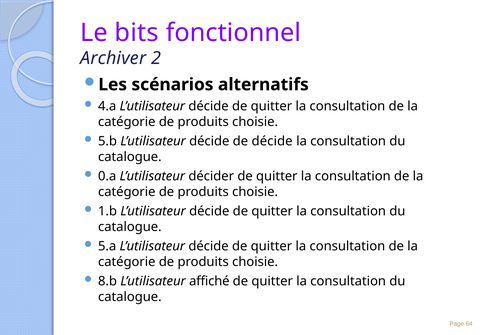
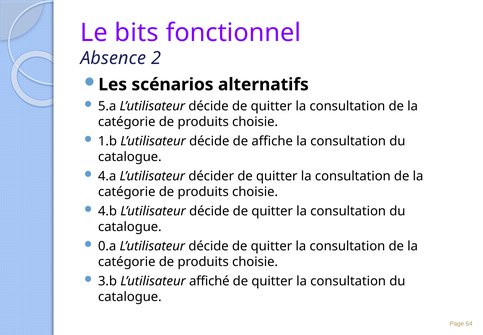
Archiver: Archiver -> Absence (113, 58)
4.a: 4.a -> 5.a (107, 106)
5.b: 5.b -> 1.b (108, 141)
de décide: décide -> affiche (272, 141)
0.a: 0.a -> 4.a (107, 176)
1.b: 1.b -> 4.b (108, 211)
5.a: 5.a -> 0.a (107, 246)
8.b: 8.b -> 3.b (108, 281)
